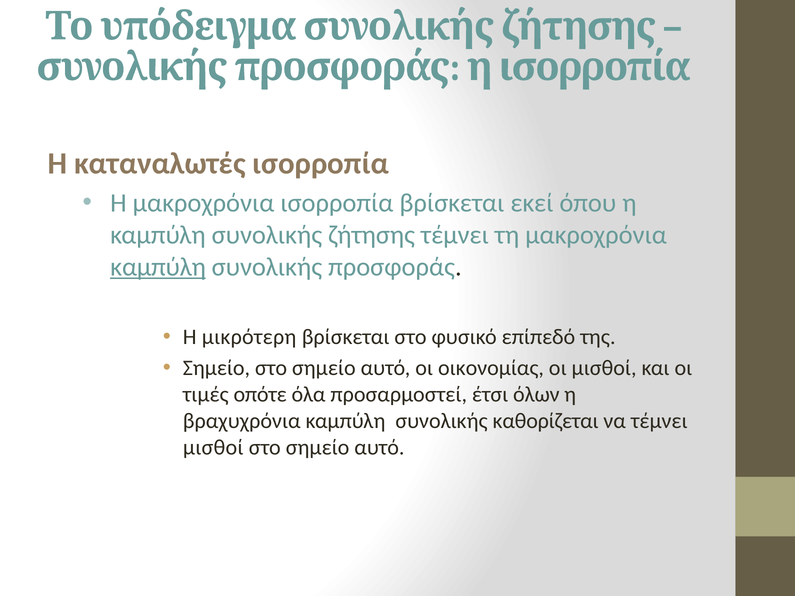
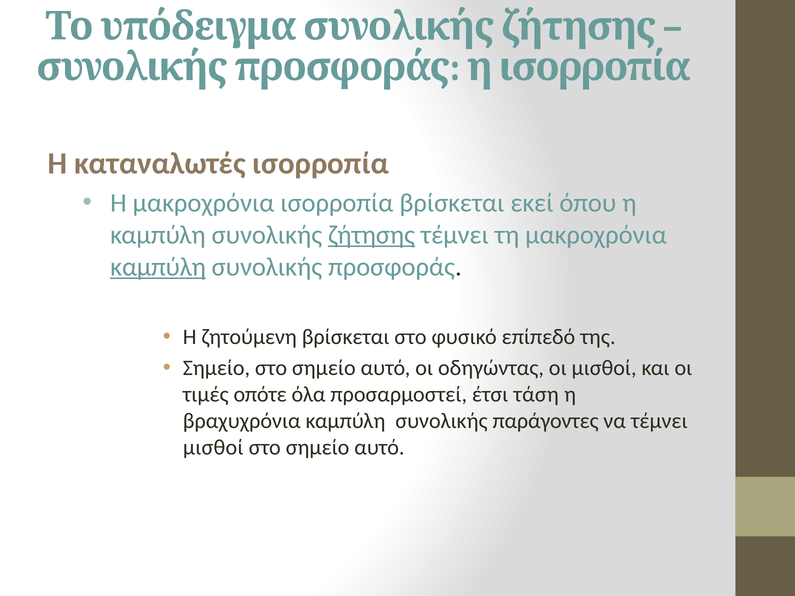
ζήτησης underline: none -> present (372, 235)
μικρότερη: μικρότερη -> ζητούμενη (249, 337)
οικονομίας: οικονομίας -> οδηγώντας (491, 368)
όλων: όλων -> τάση (536, 395)
καθορίζεται: καθορίζεται -> παράγοντες (546, 421)
